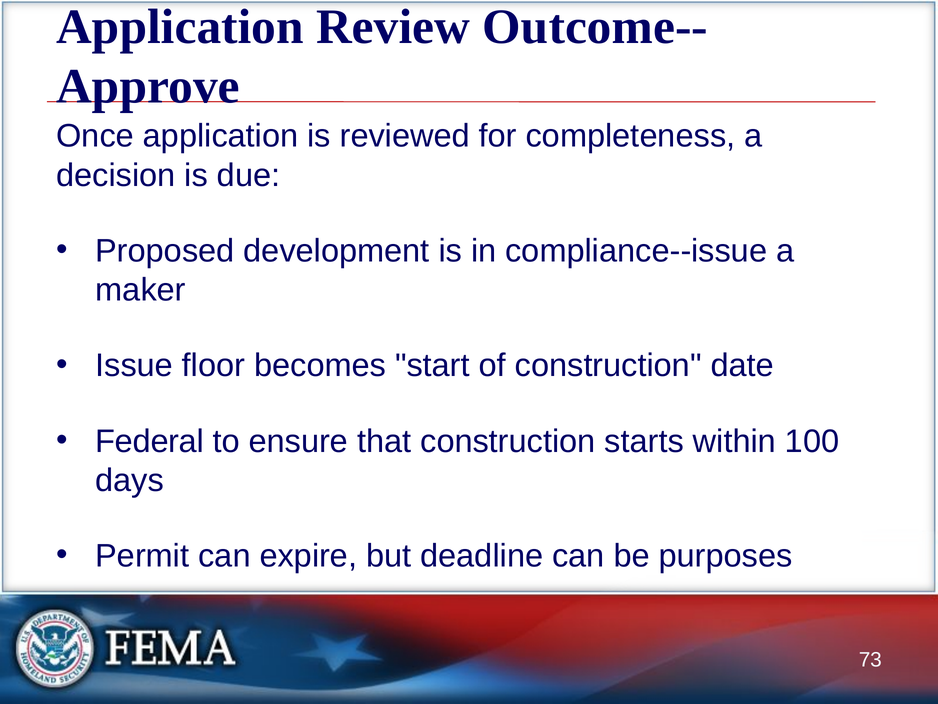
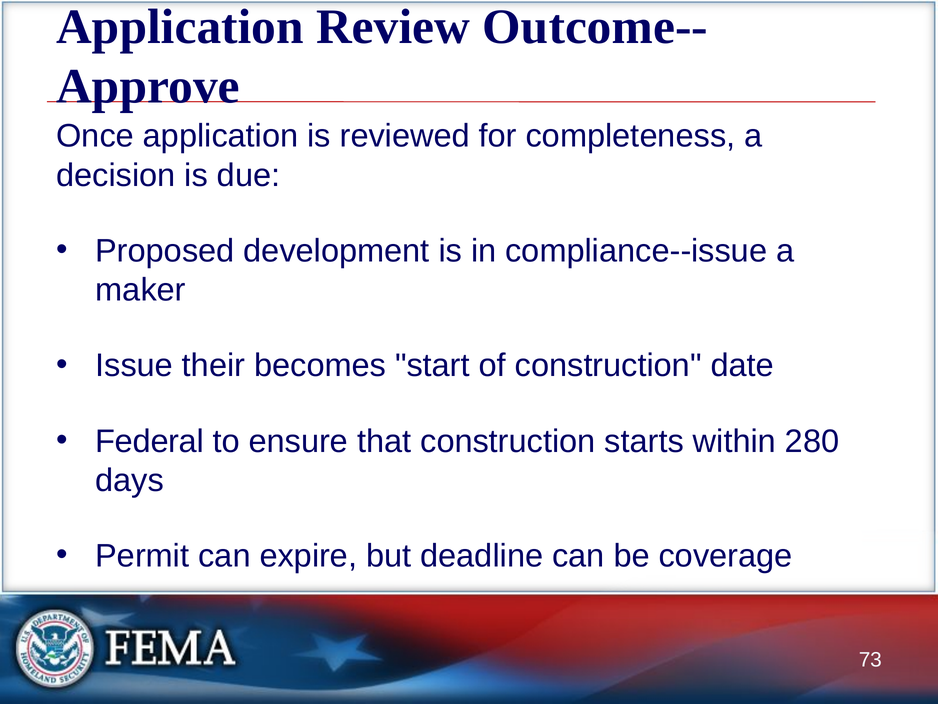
floor: floor -> their (214, 365)
100: 100 -> 280 (812, 441)
purposes: purposes -> coverage (726, 556)
